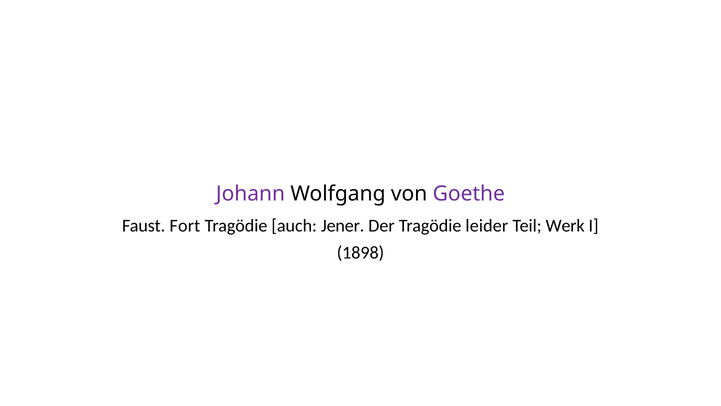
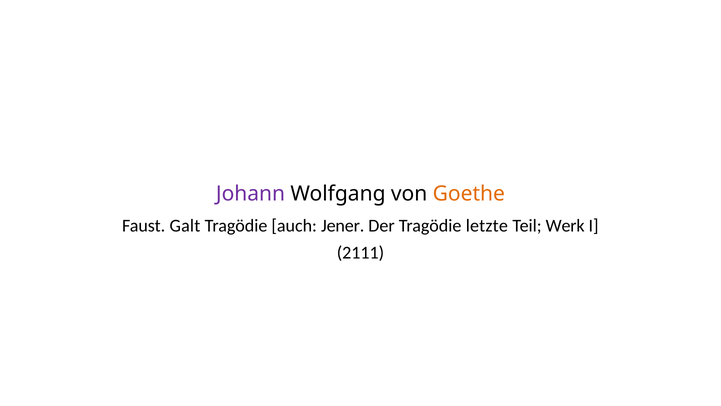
Goethe colour: purple -> orange (469, 193)
Fort: Fort -> Galt (185, 225)
leider: leider -> letzte (487, 225)
1898: 1898 -> 2111 (360, 252)
